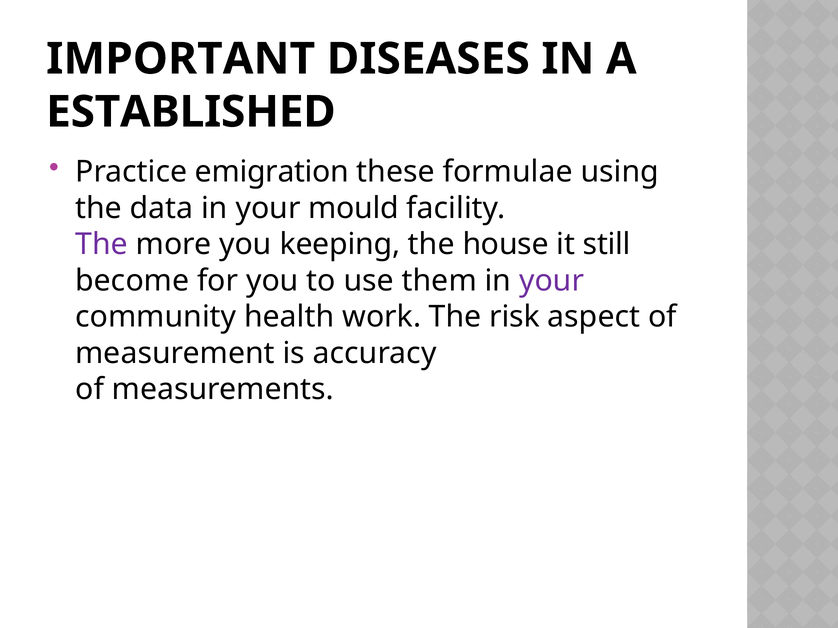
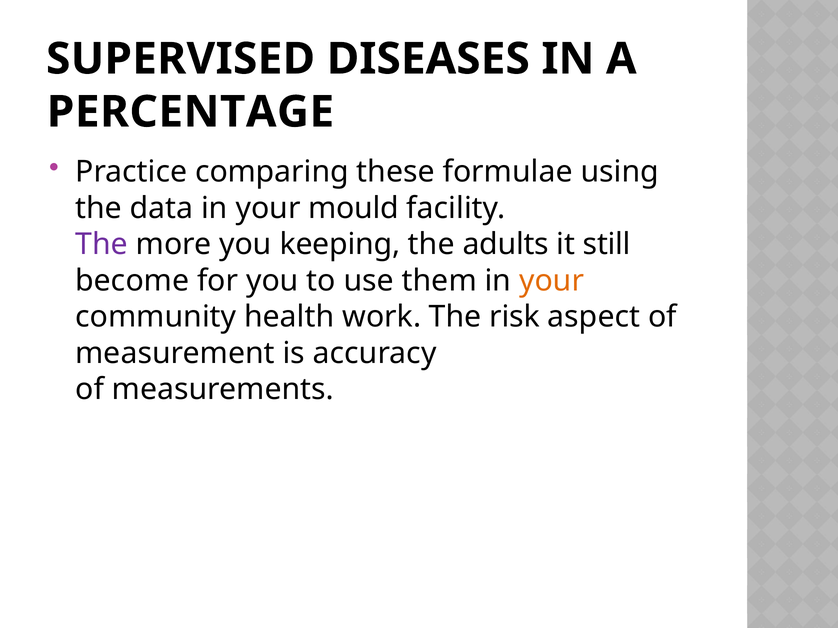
IMPORTANT: IMPORTANT -> SUPERVISED (181, 59)
ESTABLISHED: ESTABLISHED -> PERCENTAGE (191, 112)
emigration: emigration -> comparing (272, 172)
house: house -> adults (506, 244)
your colour: purple -> orange (552, 281)
